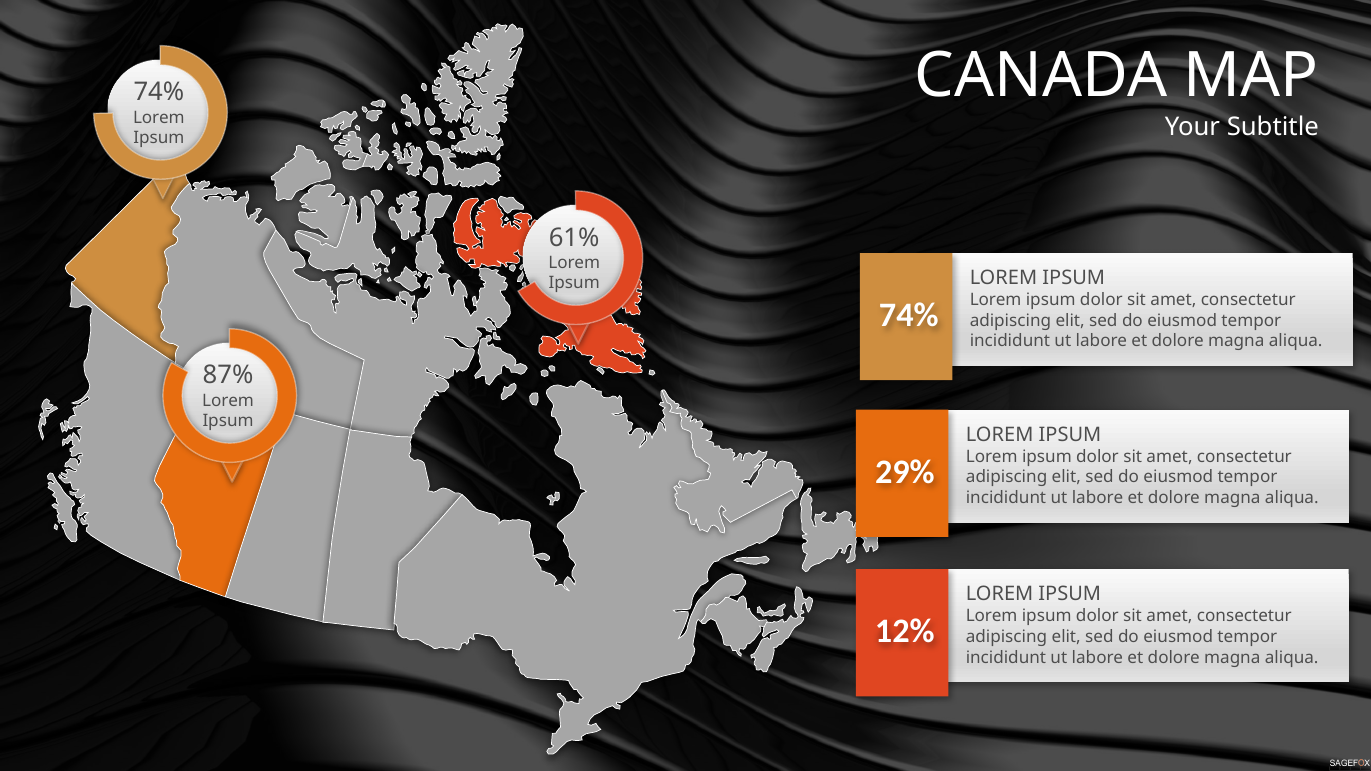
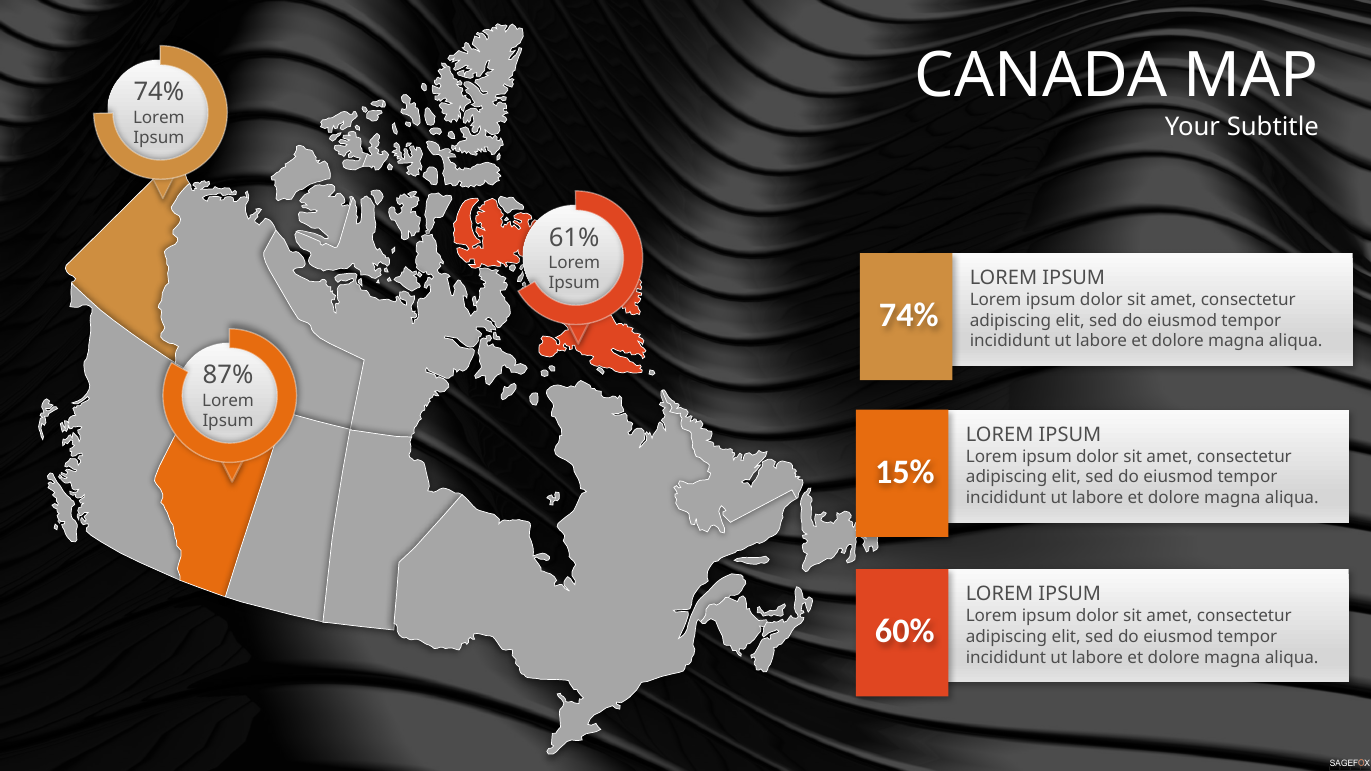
29%: 29% -> 15% (905, 472)
12%: 12% -> 60% (905, 632)
